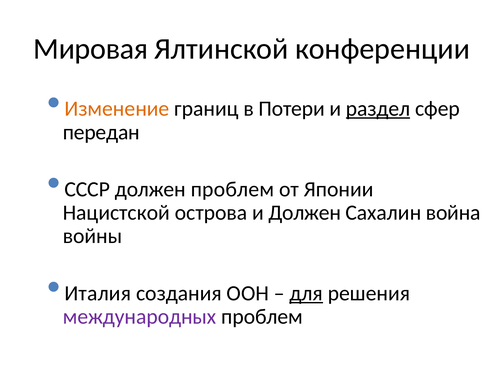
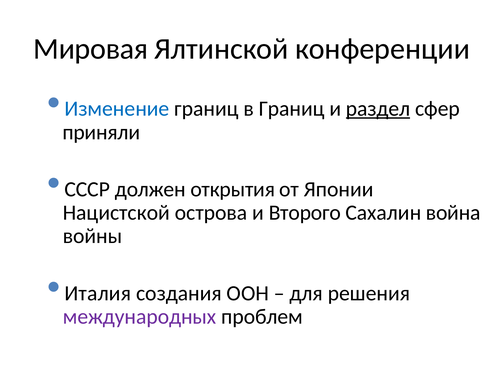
Изменение colour: orange -> blue (117, 109)
в Потери: Потери -> Границ (292, 109)
передан: передан -> приняли (101, 132)
должен проблем: проблем -> открытия (233, 189)
и Должен: Должен -> Второго (305, 213)
для underline: present -> none (306, 293)
